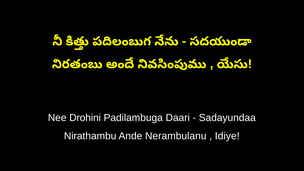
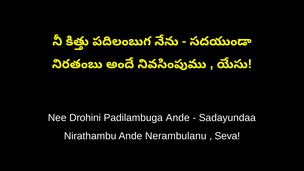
Padilambuga Daari: Daari -> Ande (178, 118)
Idiye: Idiye -> Seva (227, 136)
